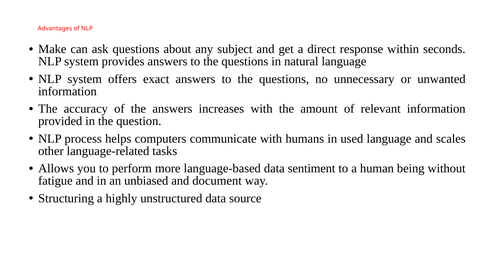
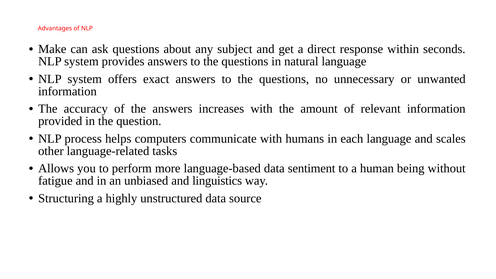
used: used -> each (352, 139)
document: document -> linguistics (217, 181)
